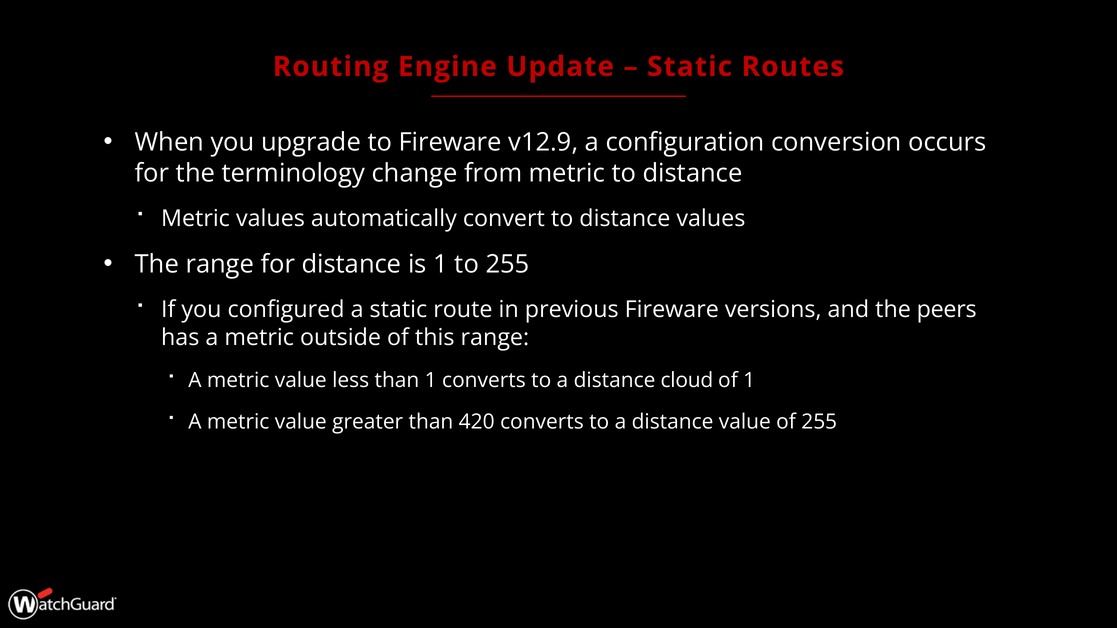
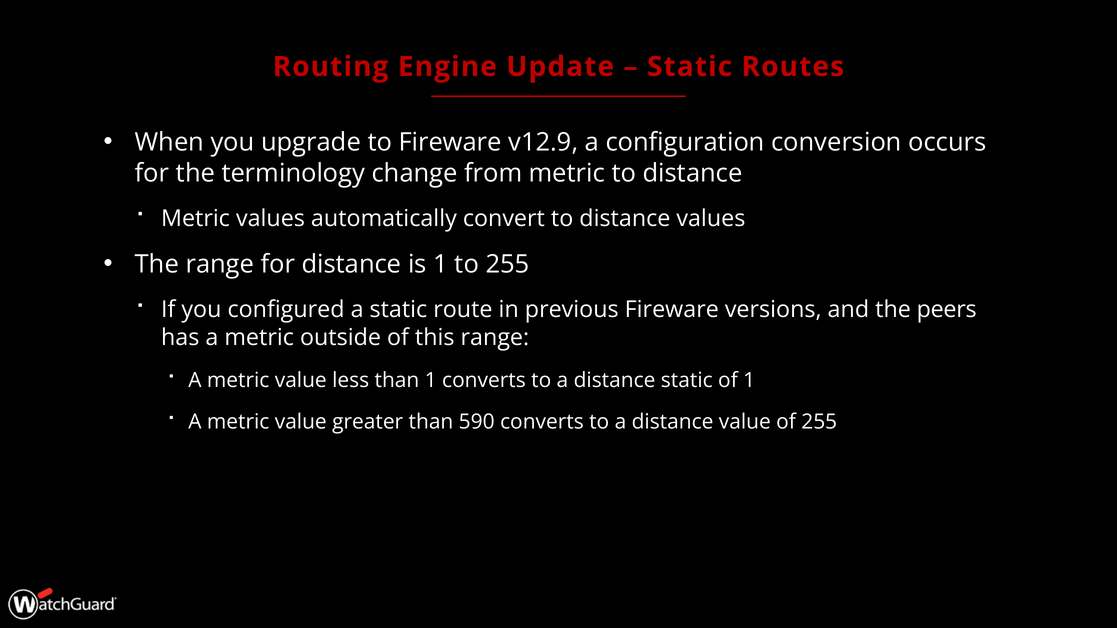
distance cloud: cloud -> static (687, 380)
420: 420 -> 590 (477, 422)
